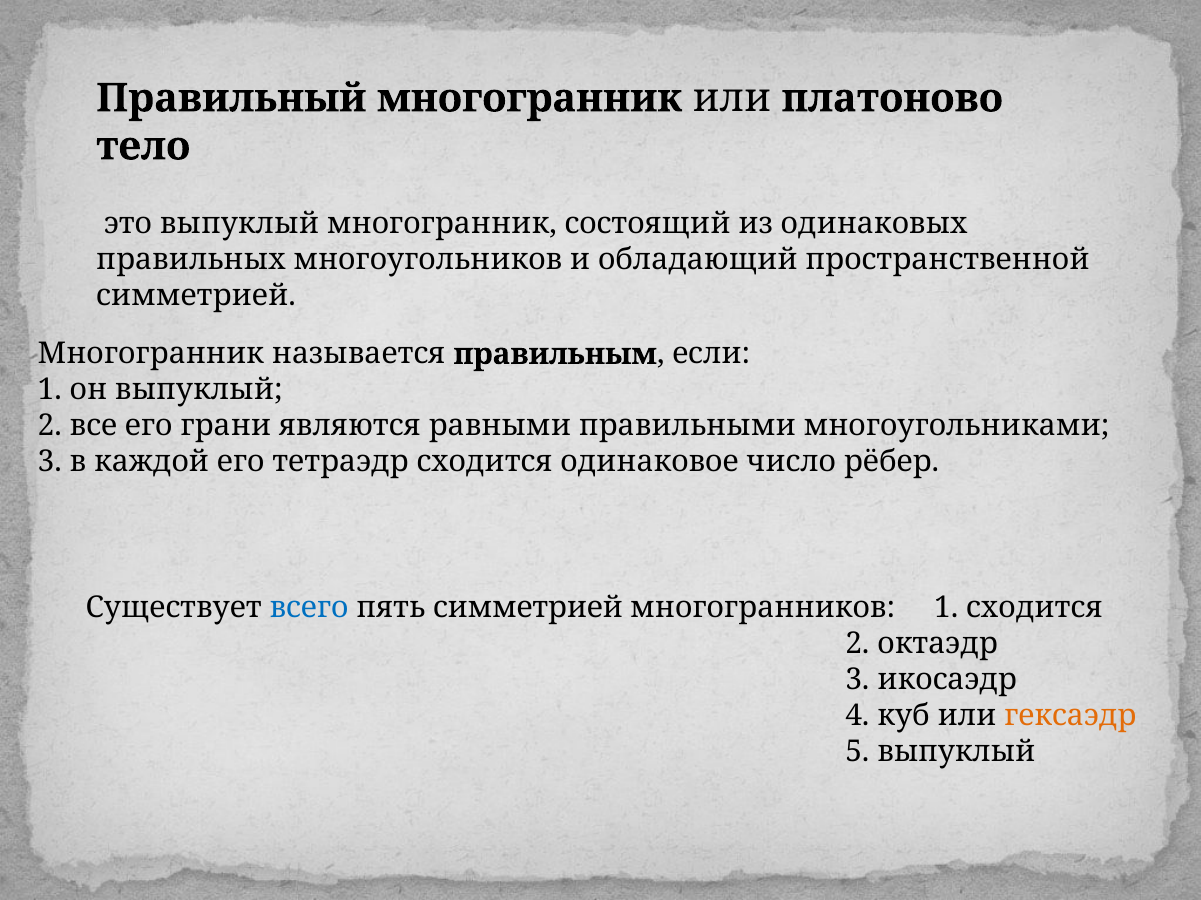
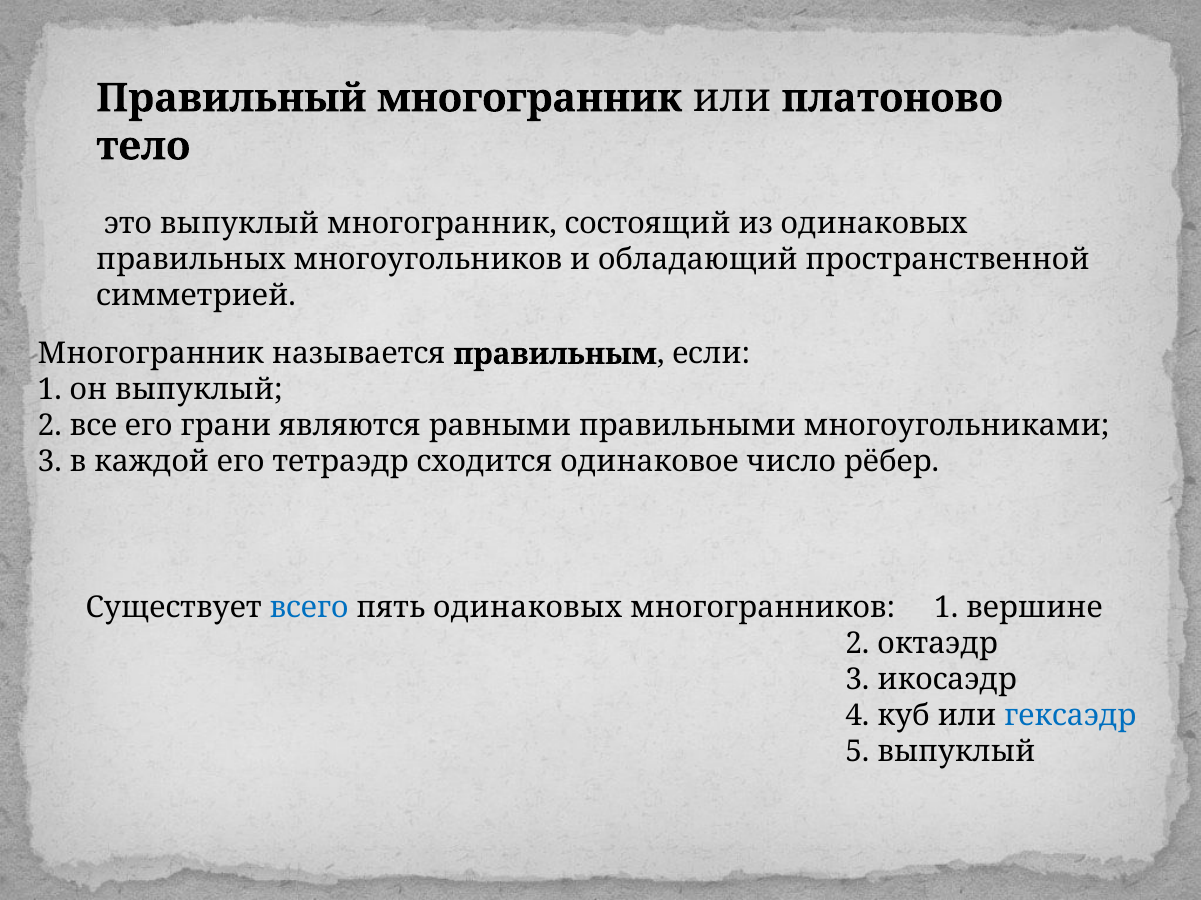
пять симметрией: симметрией -> одинаковых (528, 608)
1 сходится: сходится -> вершине (1034, 608)
гексаэдр colour: orange -> blue (1070, 716)
